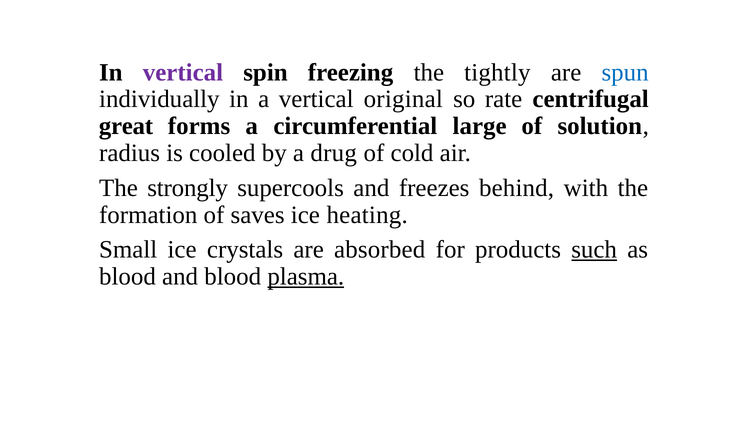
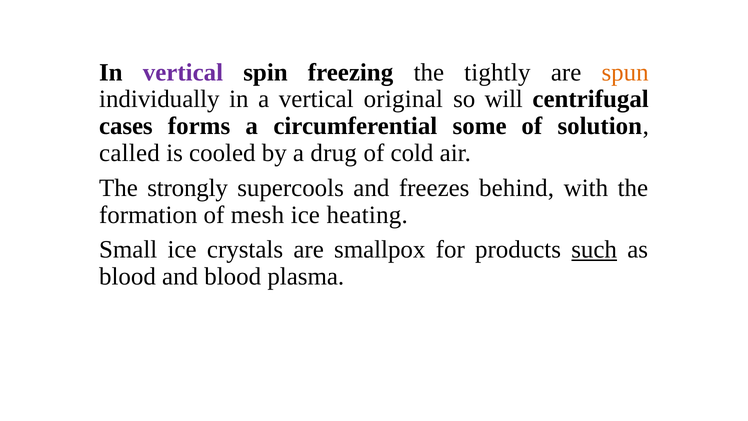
spun colour: blue -> orange (625, 72)
rate: rate -> will (504, 99)
great: great -> cases (126, 126)
large: large -> some (480, 126)
radius: radius -> called (129, 153)
saves: saves -> mesh (257, 215)
absorbed: absorbed -> smallpox (380, 249)
plasma underline: present -> none (306, 276)
